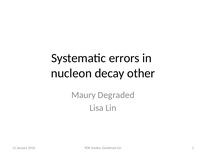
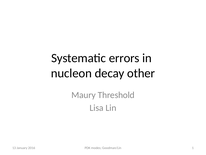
Degraded: Degraded -> Threshold (116, 95)
